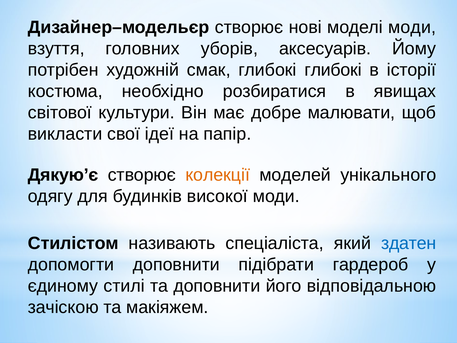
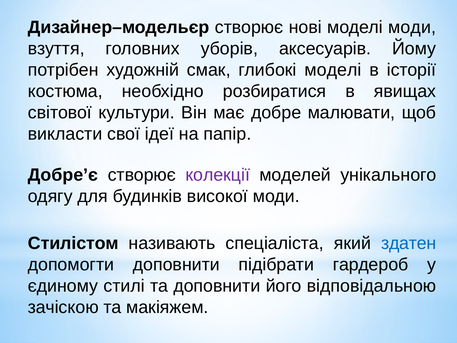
глибокі глибокі: глибокі -> моделі (333, 70)
Дякую’є: Дякую’є -> Добре’є (63, 175)
колекції colour: orange -> purple (218, 175)
